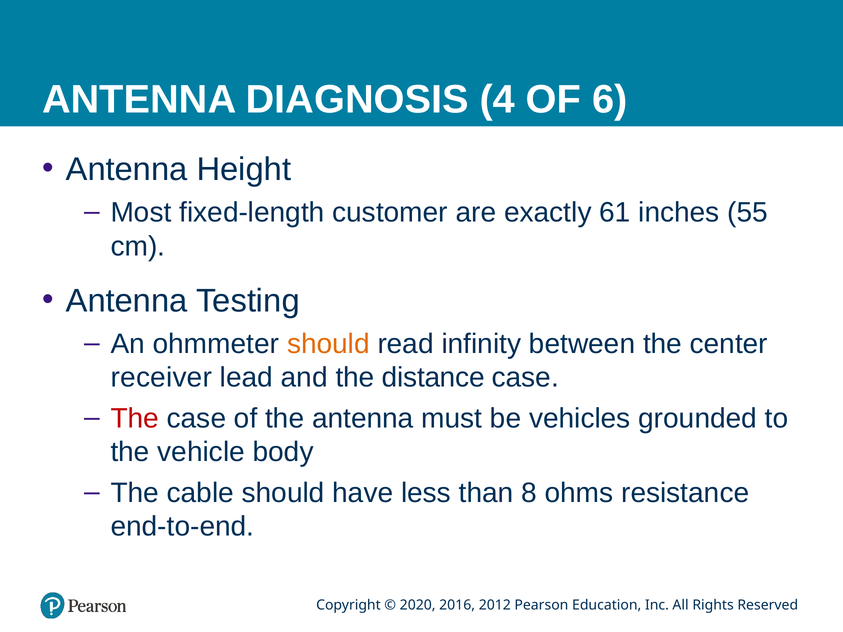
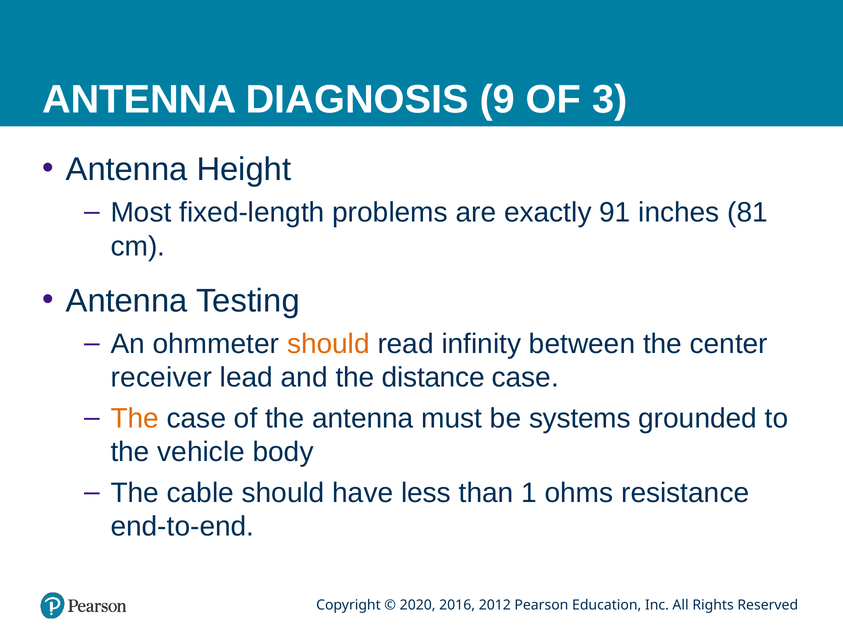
4: 4 -> 9 (497, 100)
6: 6 -> 3 (610, 100)
customer: customer -> problems (390, 213)
61: 61 -> 91 (615, 213)
55: 55 -> 81 (748, 213)
The colour: red -> orange (135, 419)
vehicles: vehicles -> systems (580, 419)
8: 8 -> 1 (529, 493)
